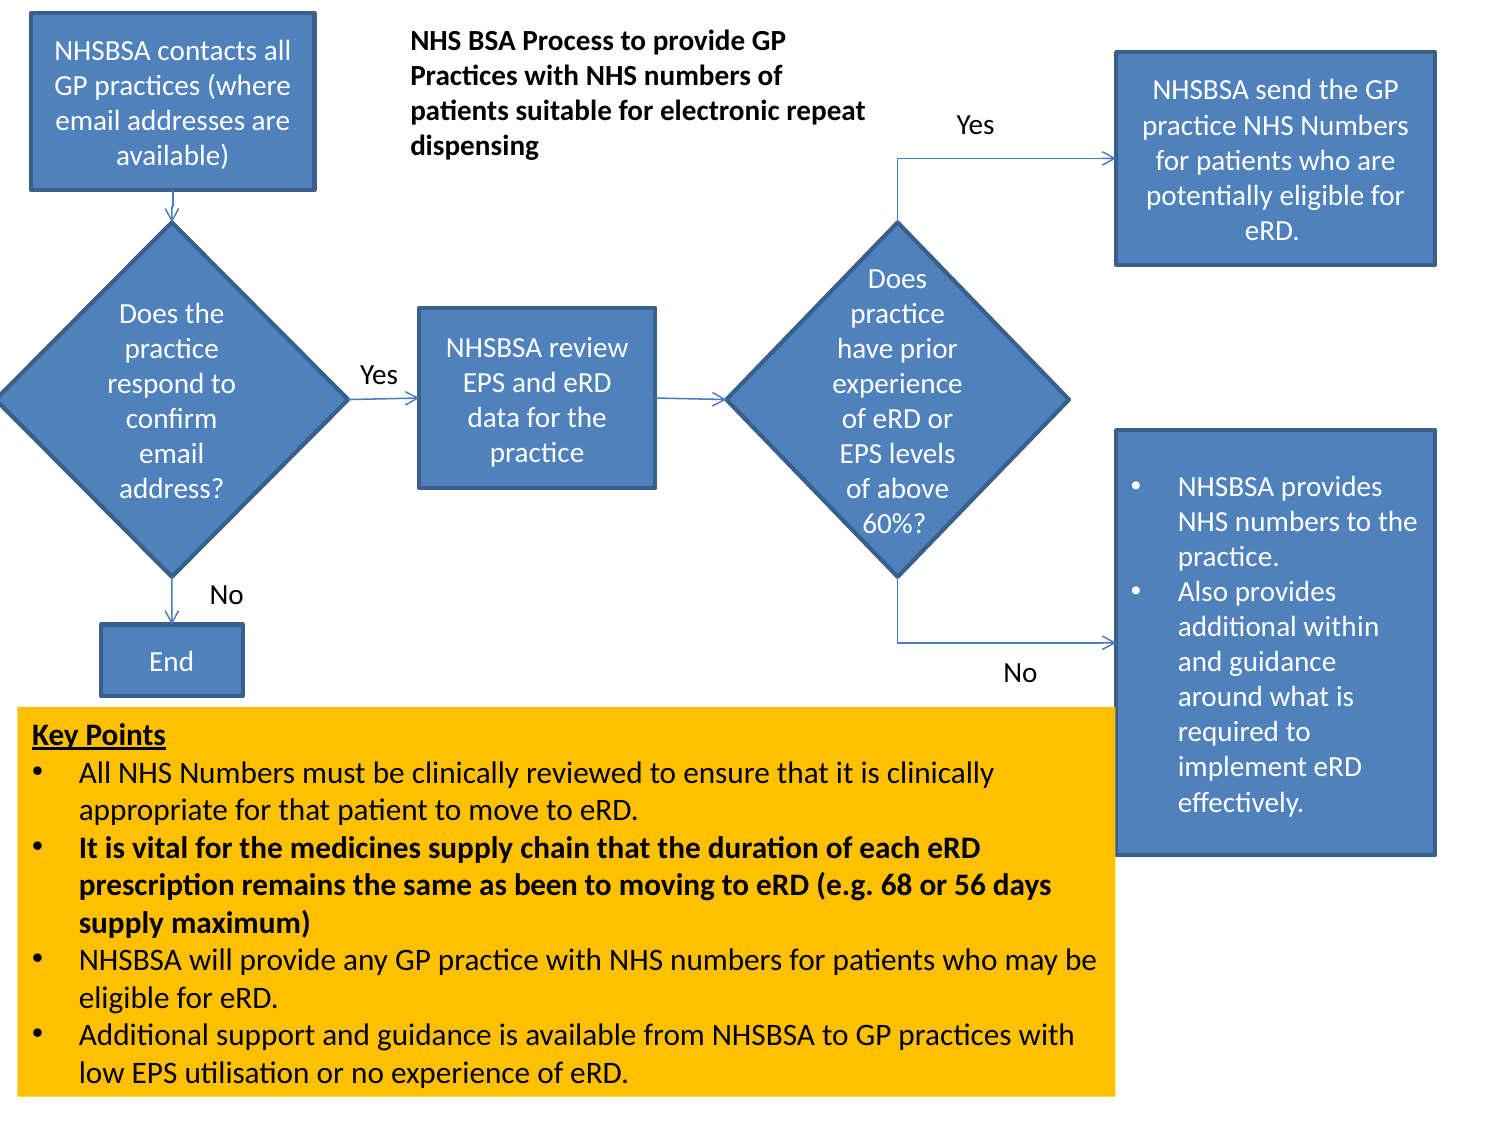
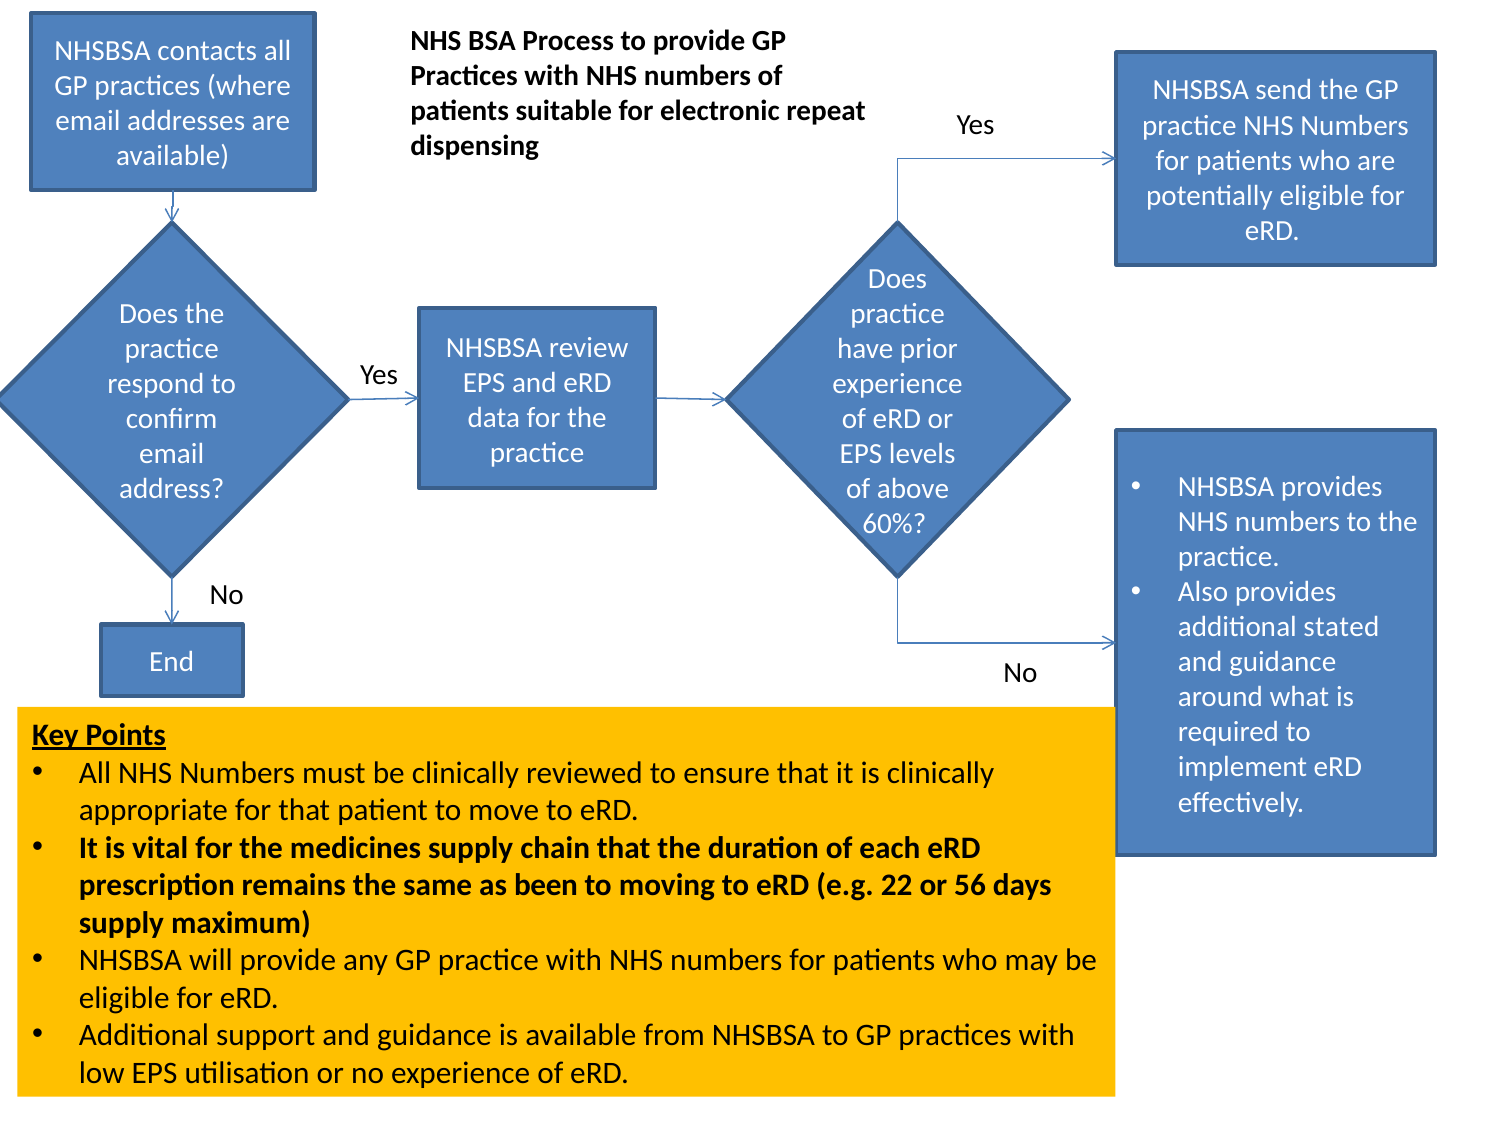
within: within -> stated (1341, 627)
68: 68 -> 22 (897, 885)
